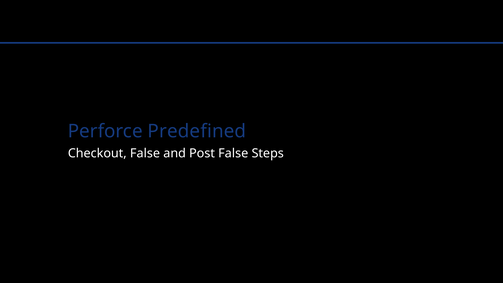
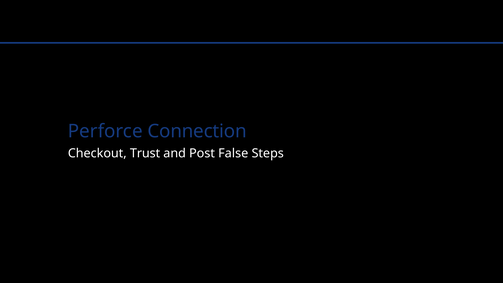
Predefined: Predefined -> Connection (197, 131)
Checkout False: False -> Trust (145, 153)
